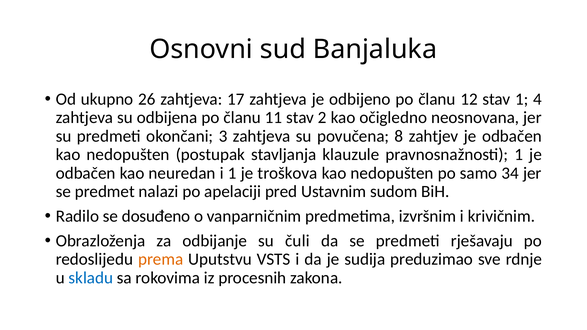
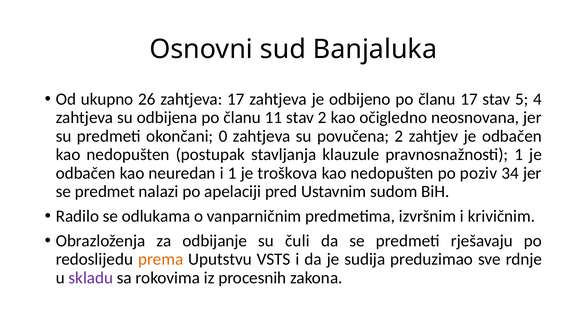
članu 12: 12 -> 17 (469, 99)
stav 1: 1 -> 5 (522, 99)
3: 3 -> 0 (223, 136)
povučena 8: 8 -> 2 (399, 136)
samo: samo -> poziv (479, 173)
dosuđeno: dosuđeno -> odlukama (156, 216)
skladu colour: blue -> purple (91, 278)
